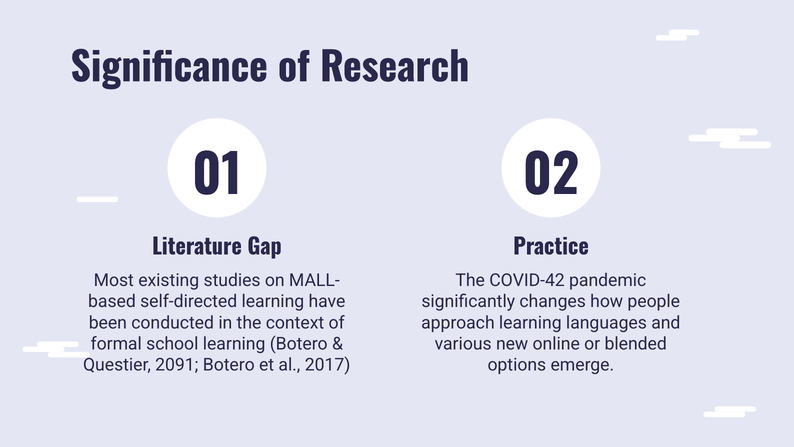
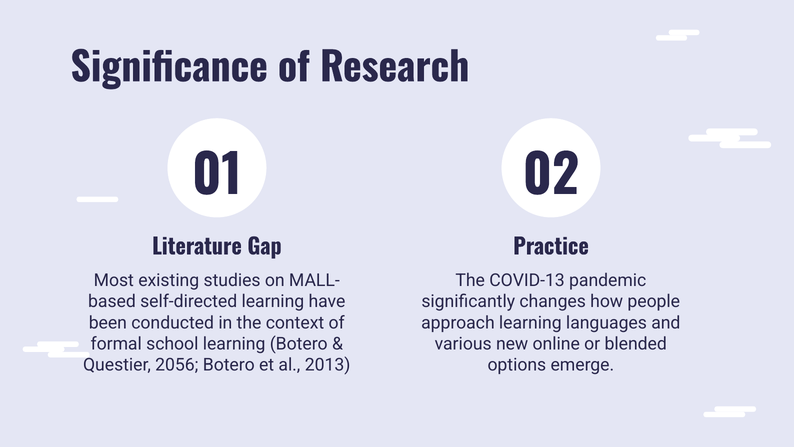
COVID-42: COVID-42 -> COVID-13 (527, 280)
2091: 2091 -> 2056 (177, 365)
2017: 2017 -> 2013 (328, 365)
